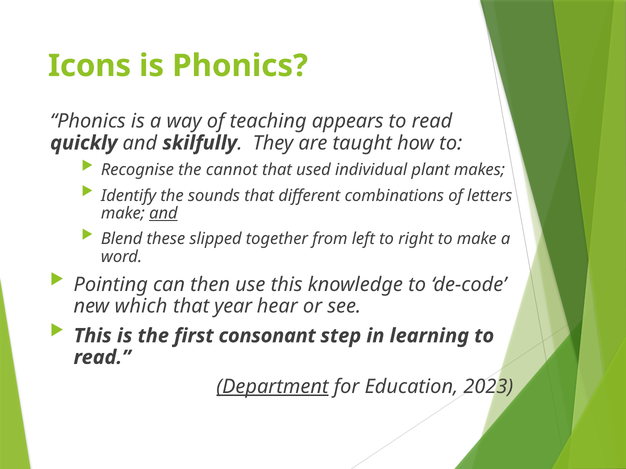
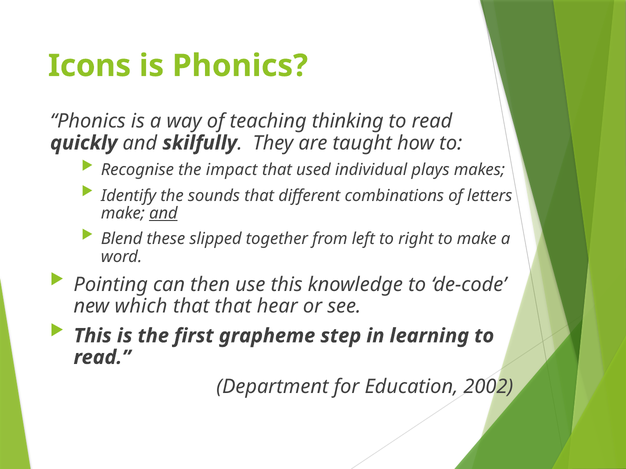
appears: appears -> thinking (348, 121)
cannot: cannot -> impact (232, 170)
plant: plant -> plays (431, 170)
that year: year -> that (233, 307)
consonant: consonant -> grapheme (267, 336)
Department underline: present -> none (272, 387)
2023: 2023 -> 2002 (488, 387)
